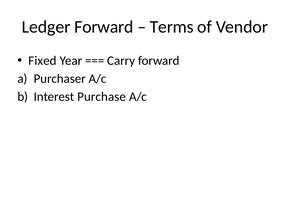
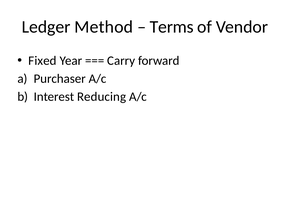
Ledger Forward: Forward -> Method (104, 27)
Purchase: Purchase -> Reducing (102, 97)
